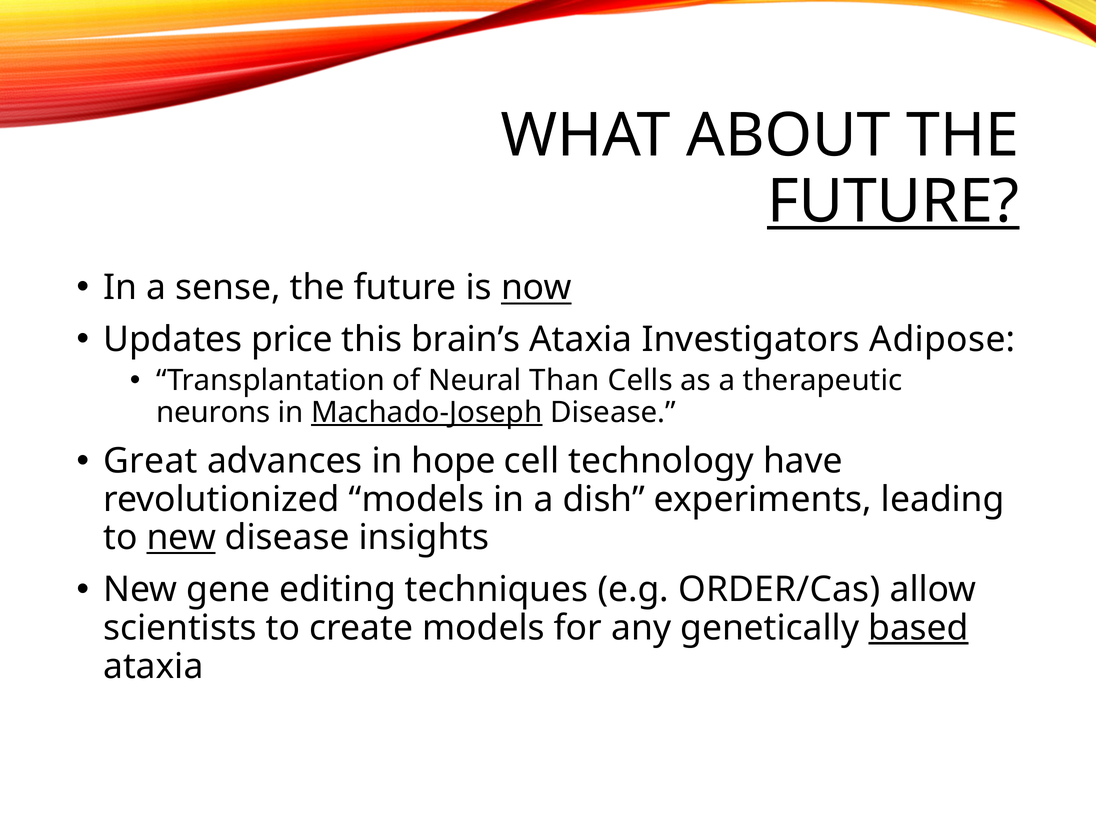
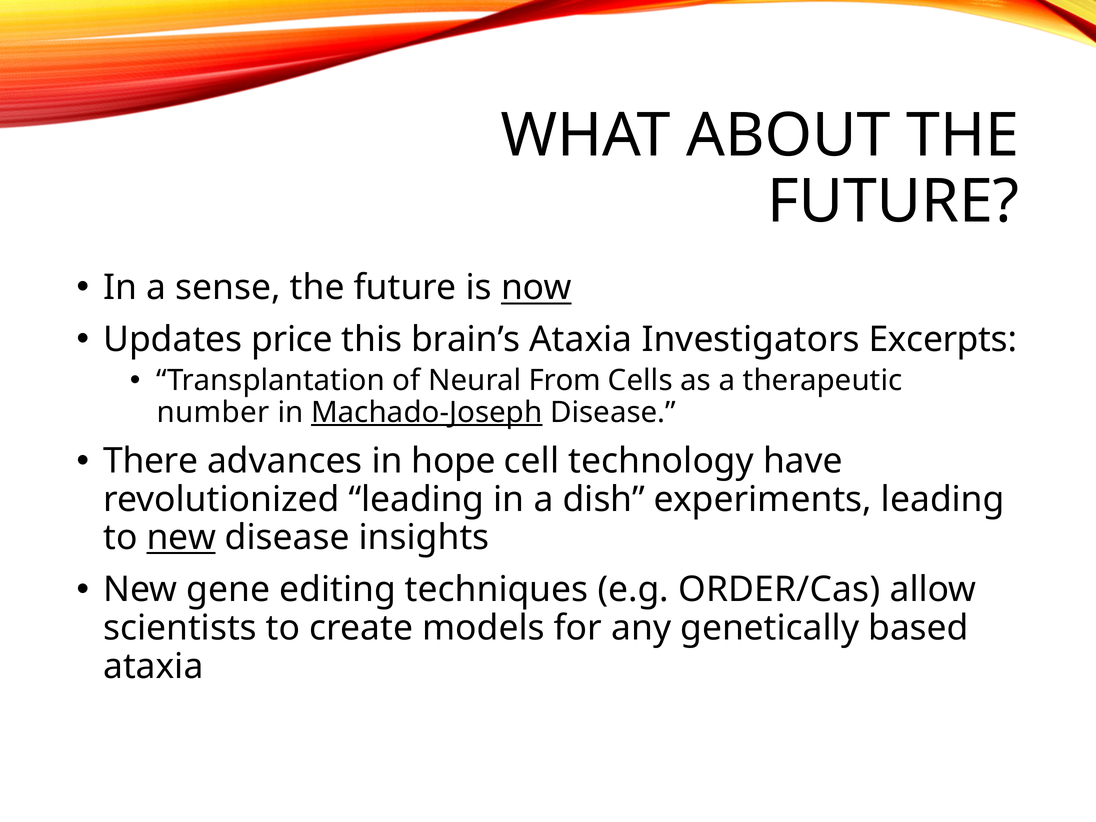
FUTURE underline: present -> none (893, 202)
Adipose: Adipose -> Excerpts (943, 339)
Than: Than -> From (565, 381)
neurons: neurons -> number (213, 412)
Great: Great -> There (151, 461)
revolutionized models: models -> leading (417, 499)
based underline: present -> none (918, 628)
